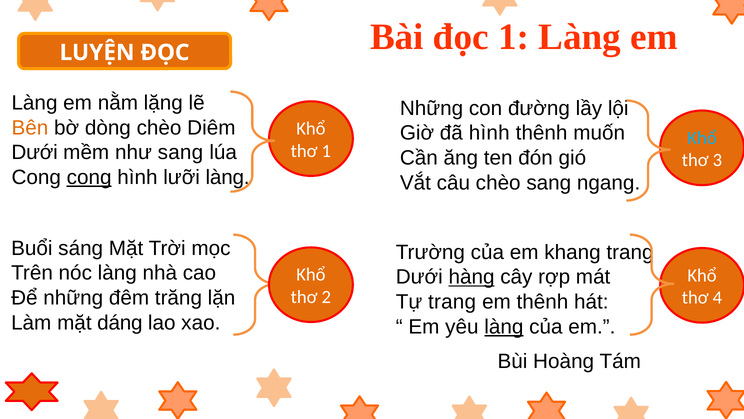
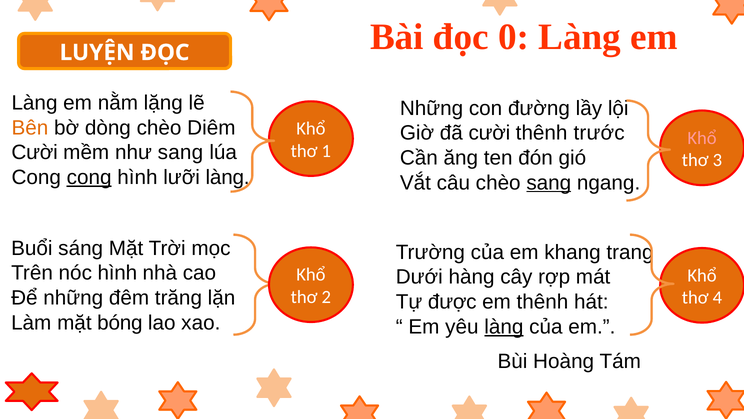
đọc 1: 1 -> 0 (514, 37)
đã hình: hình -> cười (489, 133)
muốn: muốn -> trước (599, 133)
Khổ colour: light blue -> pink (702, 138)
Dưới: Dưới -> Cười (35, 152)
sang underline: none -> present (549, 182)
nóc làng: làng -> hình (117, 273)
hàng underline: present -> none (472, 277)
Tự trang: trang -> được (452, 302)
dáng: dáng -> bóng (120, 322)
